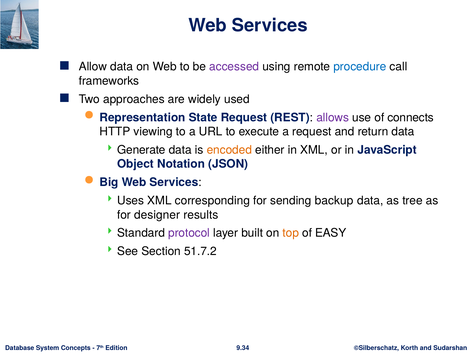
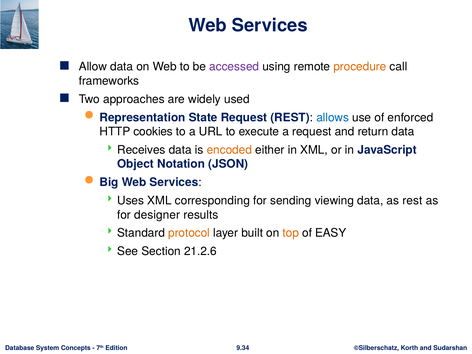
procedure colour: blue -> orange (360, 67)
allows colour: purple -> blue (333, 117)
connects: connects -> enforced (411, 117)
viewing: viewing -> cookies (153, 132)
Generate: Generate -> Receives (141, 150)
backup: backup -> viewing (334, 201)
as tree: tree -> rest (412, 201)
protocol colour: purple -> orange (189, 233)
51.7.2: 51.7.2 -> 21.2.6 (200, 251)
